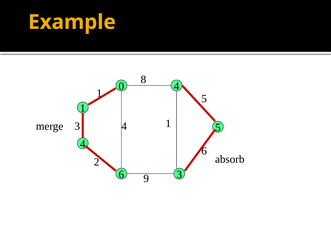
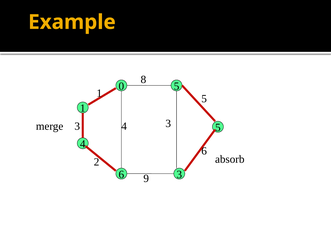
0 4: 4 -> 5 (177, 86)
1: 1 -> 3 (168, 124)
